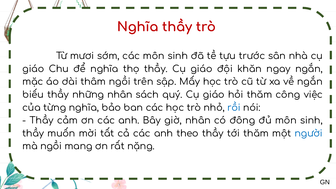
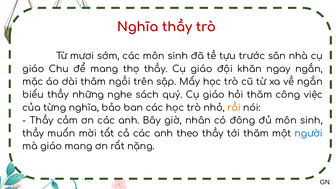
để nghĩa: nghĩa -> mang (104, 69)
những nhân: nhân -> nghe (120, 95)
rồi colour: blue -> orange (234, 108)
mà ngồi: ngồi -> giáo (51, 146)
